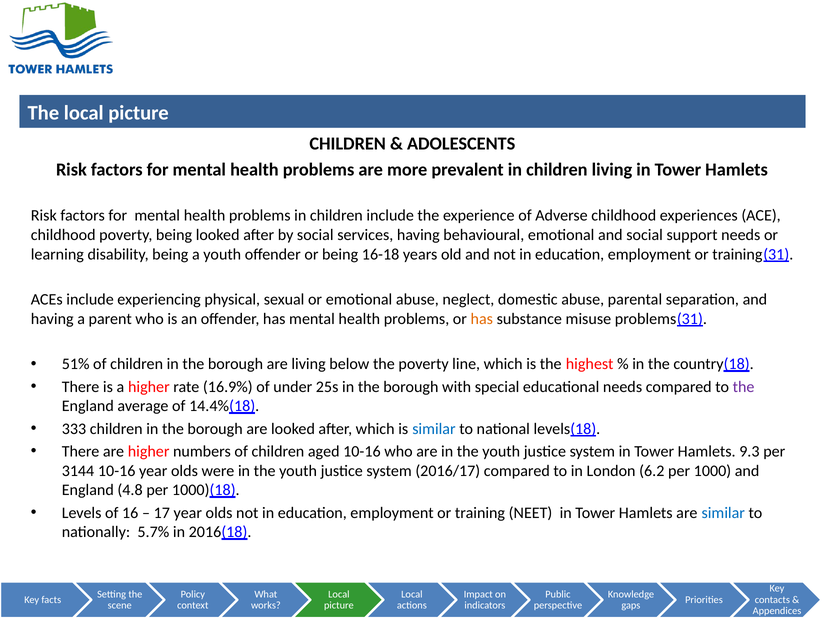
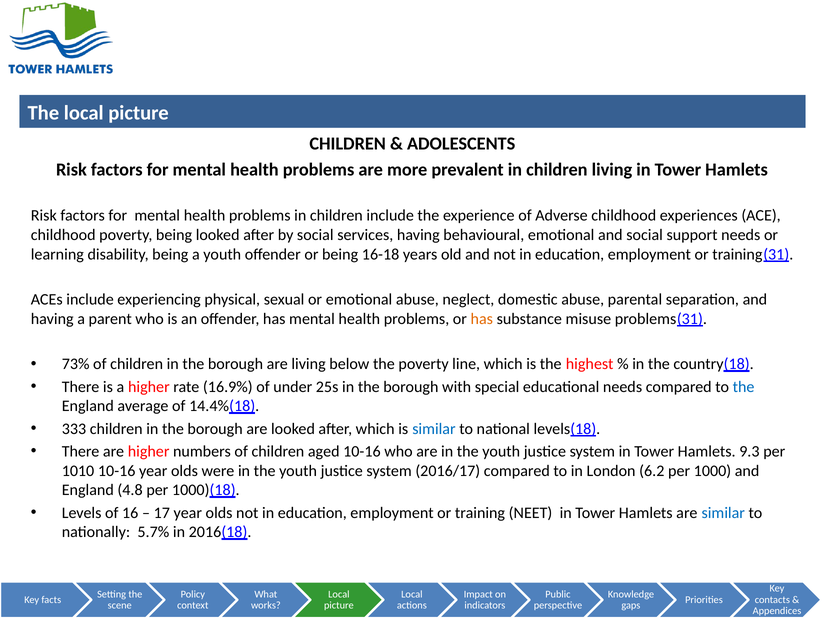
51%: 51% -> 73% (76, 364)
the colour: purple -> blue (744, 387)
3144: 3144 -> 1010 (78, 471)
